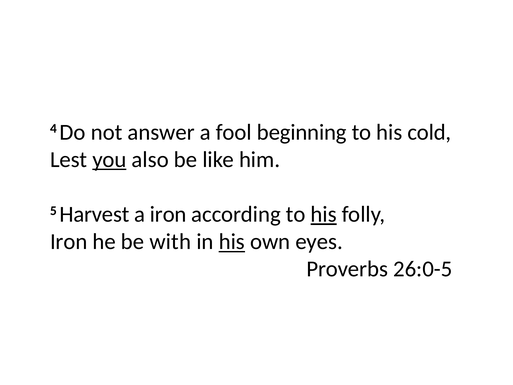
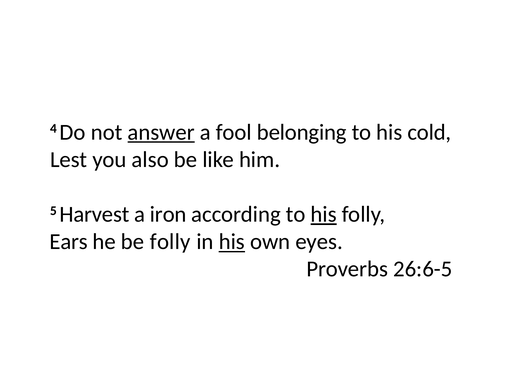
answer underline: none -> present (161, 132)
beginning: beginning -> belonging (302, 132)
you underline: present -> none (109, 159)
Iron: Iron -> Ears (69, 242)
be with: with -> folly (170, 242)
26:0-5: 26:0-5 -> 26:6-5 (423, 269)
